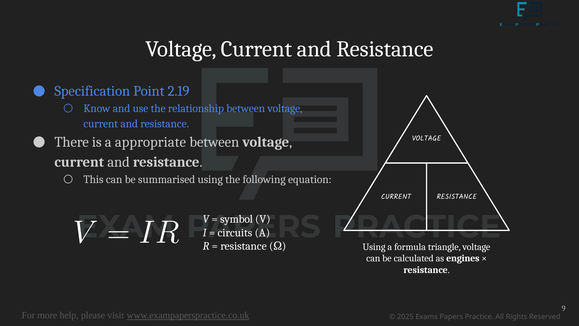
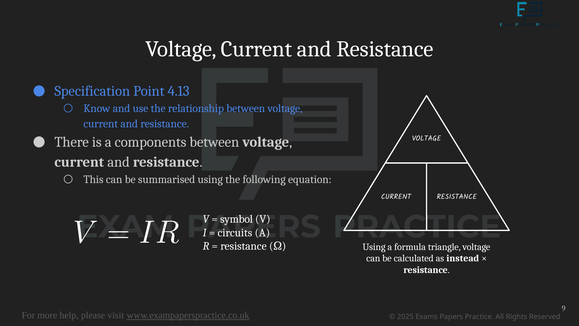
2.19: 2.19 -> 4.13 (179, 91)
appropriate: appropriate -> components (151, 142)
engines: engines -> instead (463, 258)
